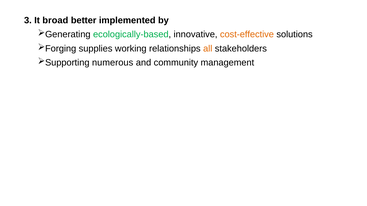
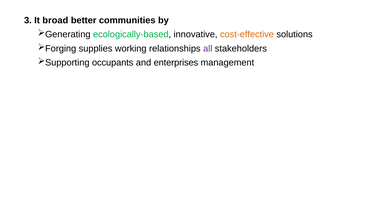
implemented: implemented -> communities (127, 20)
all colour: orange -> purple (208, 49)
numerous: numerous -> occupants (113, 63)
community: community -> enterprises (176, 63)
